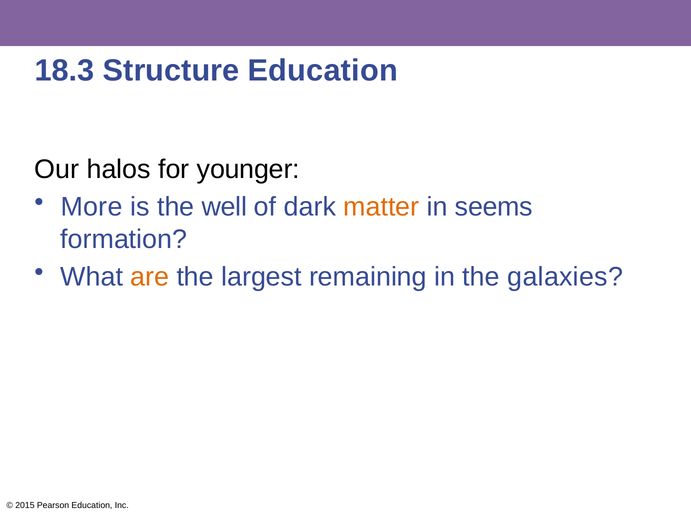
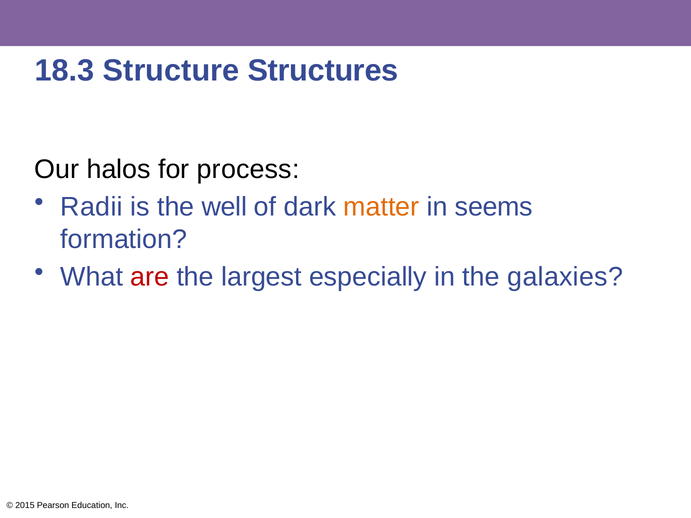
Structure Education: Education -> Structures (323, 70)
younger: younger -> process (248, 169)
More: More -> Radii (92, 207)
are colour: orange -> red (150, 277)
remaining: remaining -> especially (368, 277)
